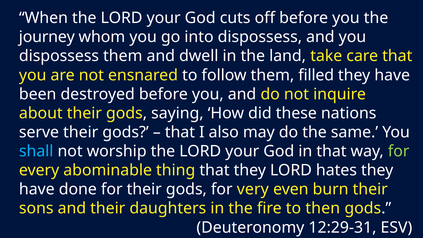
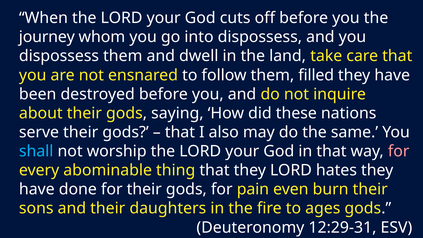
for colour: light green -> pink (399, 151)
very: very -> pain (253, 189)
then: then -> ages (323, 208)
